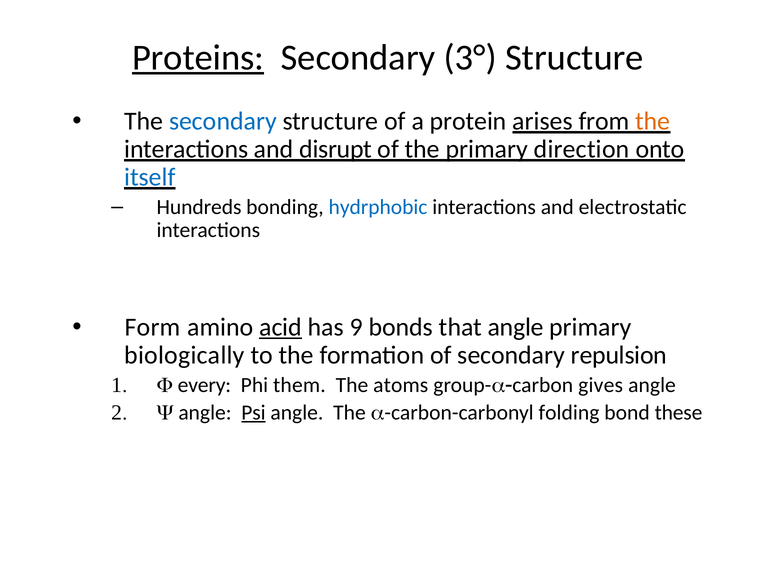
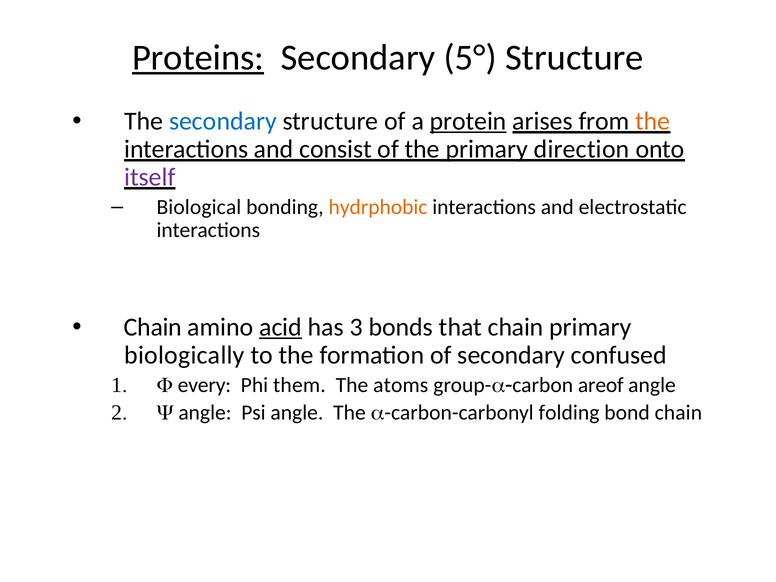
3°: 3° -> 5° (470, 58)
protein underline: none -> present (468, 121)
disrupt: disrupt -> consist (336, 149)
itself colour: blue -> purple (150, 177)
Hundreds: Hundreds -> Biological (199, 207)
hydrphobic colour: blue -> orange (378, 207)
Form: Form -> Chain (153, 327)
9: 9 -> 3 (356, 327)
that angle: angle -> chain (516, 327)
repulsion: repulsion -> confused (619, 355)
gives: gives -> areof (601, 385)
Psi underline: present -> none (253, 413)
bond these: these -> chain (678, 413)
